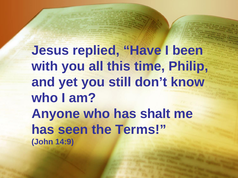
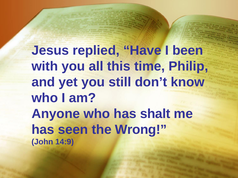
Terms: Terms -> Wrong (141, 130)
